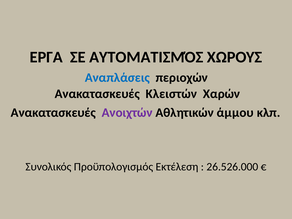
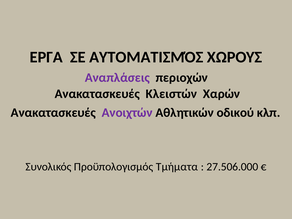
Αναπλάσεις colour: blue -> purple (117, 78)
άμμου: άμμου -> οδικού (235, 113)
Εκτέλεση: Εκτέλεση -> Τμήματα (177, 167)
26.526.000: 26.526.000 -> 27.506.000 (232, 167)
